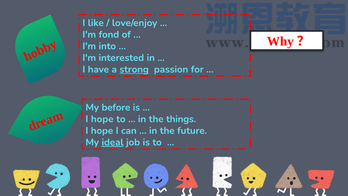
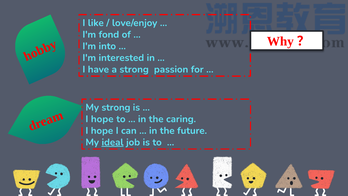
strong underline: present -> none (134, 69)
My before: before -> strong (116, 107)
things: things -> caring (181, 119)
